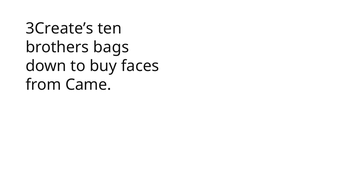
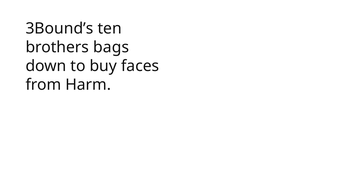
3Create’s: 3Create’s -> 3Bound’s (59, 29)
Came: Came -> Harm (88, 85)
